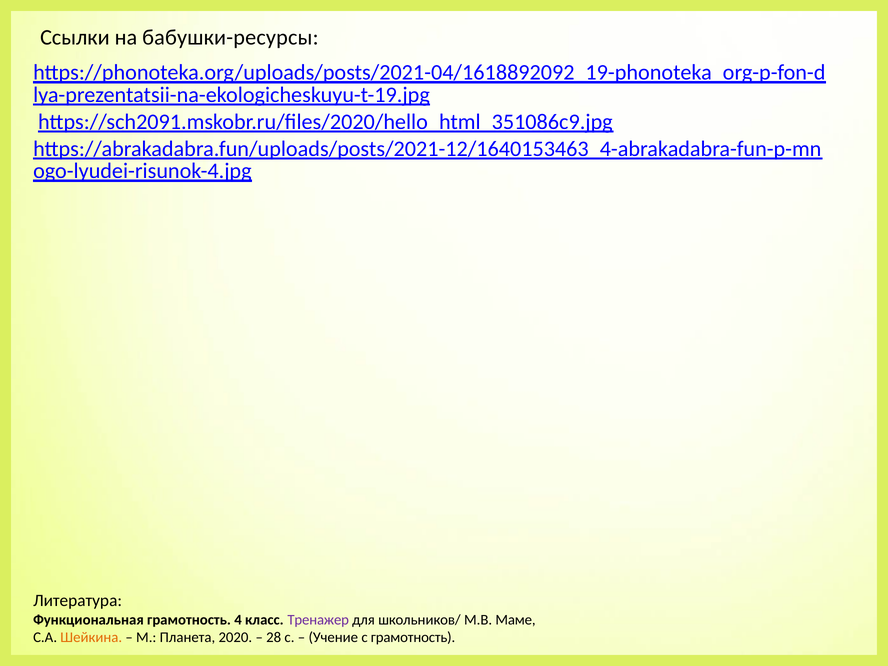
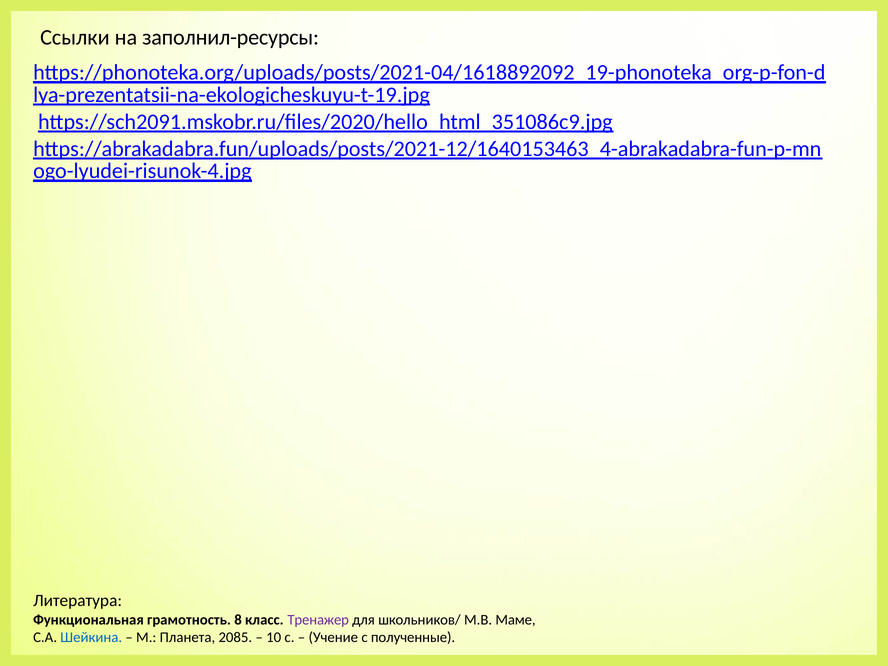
бабушки-ресурсы: бабушки-ресурсы -> заполнил-ресурсы (231, 38)
4: 4 -> 8 (238, 620)
Шейкина colour: orange -> blue (91, 638)
2020: 2020 -> 2085 (235, 638)
28: 28 -> 10 (274, 638)
с грамотность: грамотность -> полученные (413, 638)
